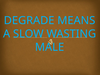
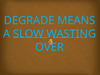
MALE: MALE -> OVER (50, 47)
